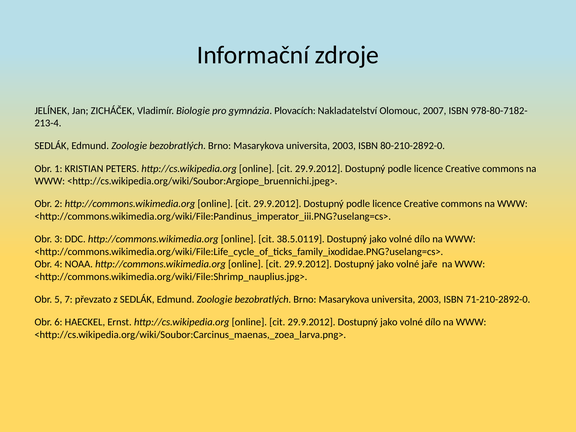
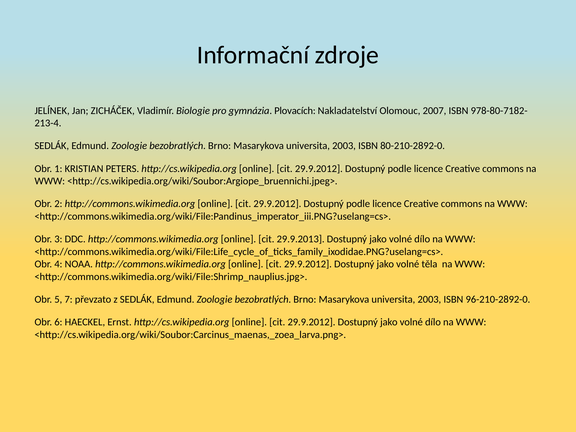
38.5.0119: 38.5.0119 -> 29.9.2013 (301, 239)
jaře: jaře -> těla (429, 264)
71-210-2892-0: 71-210-2892-0 -> 96-210-2892-0 (498, 299)
